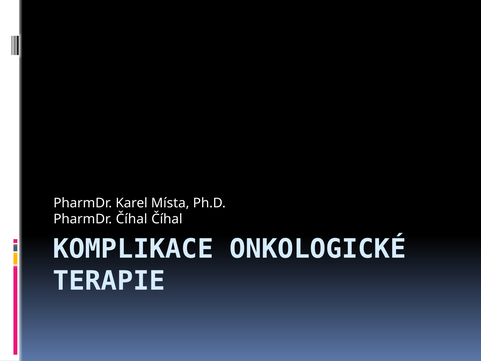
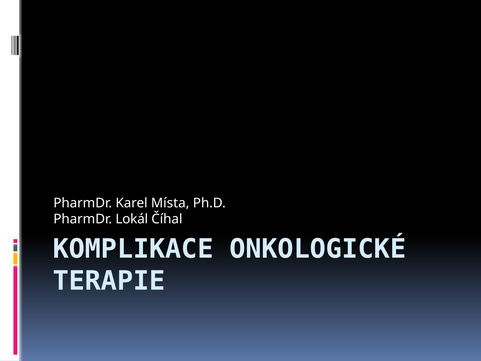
PharmDr Číhal: Číhal -> Lokál (132, 219)
